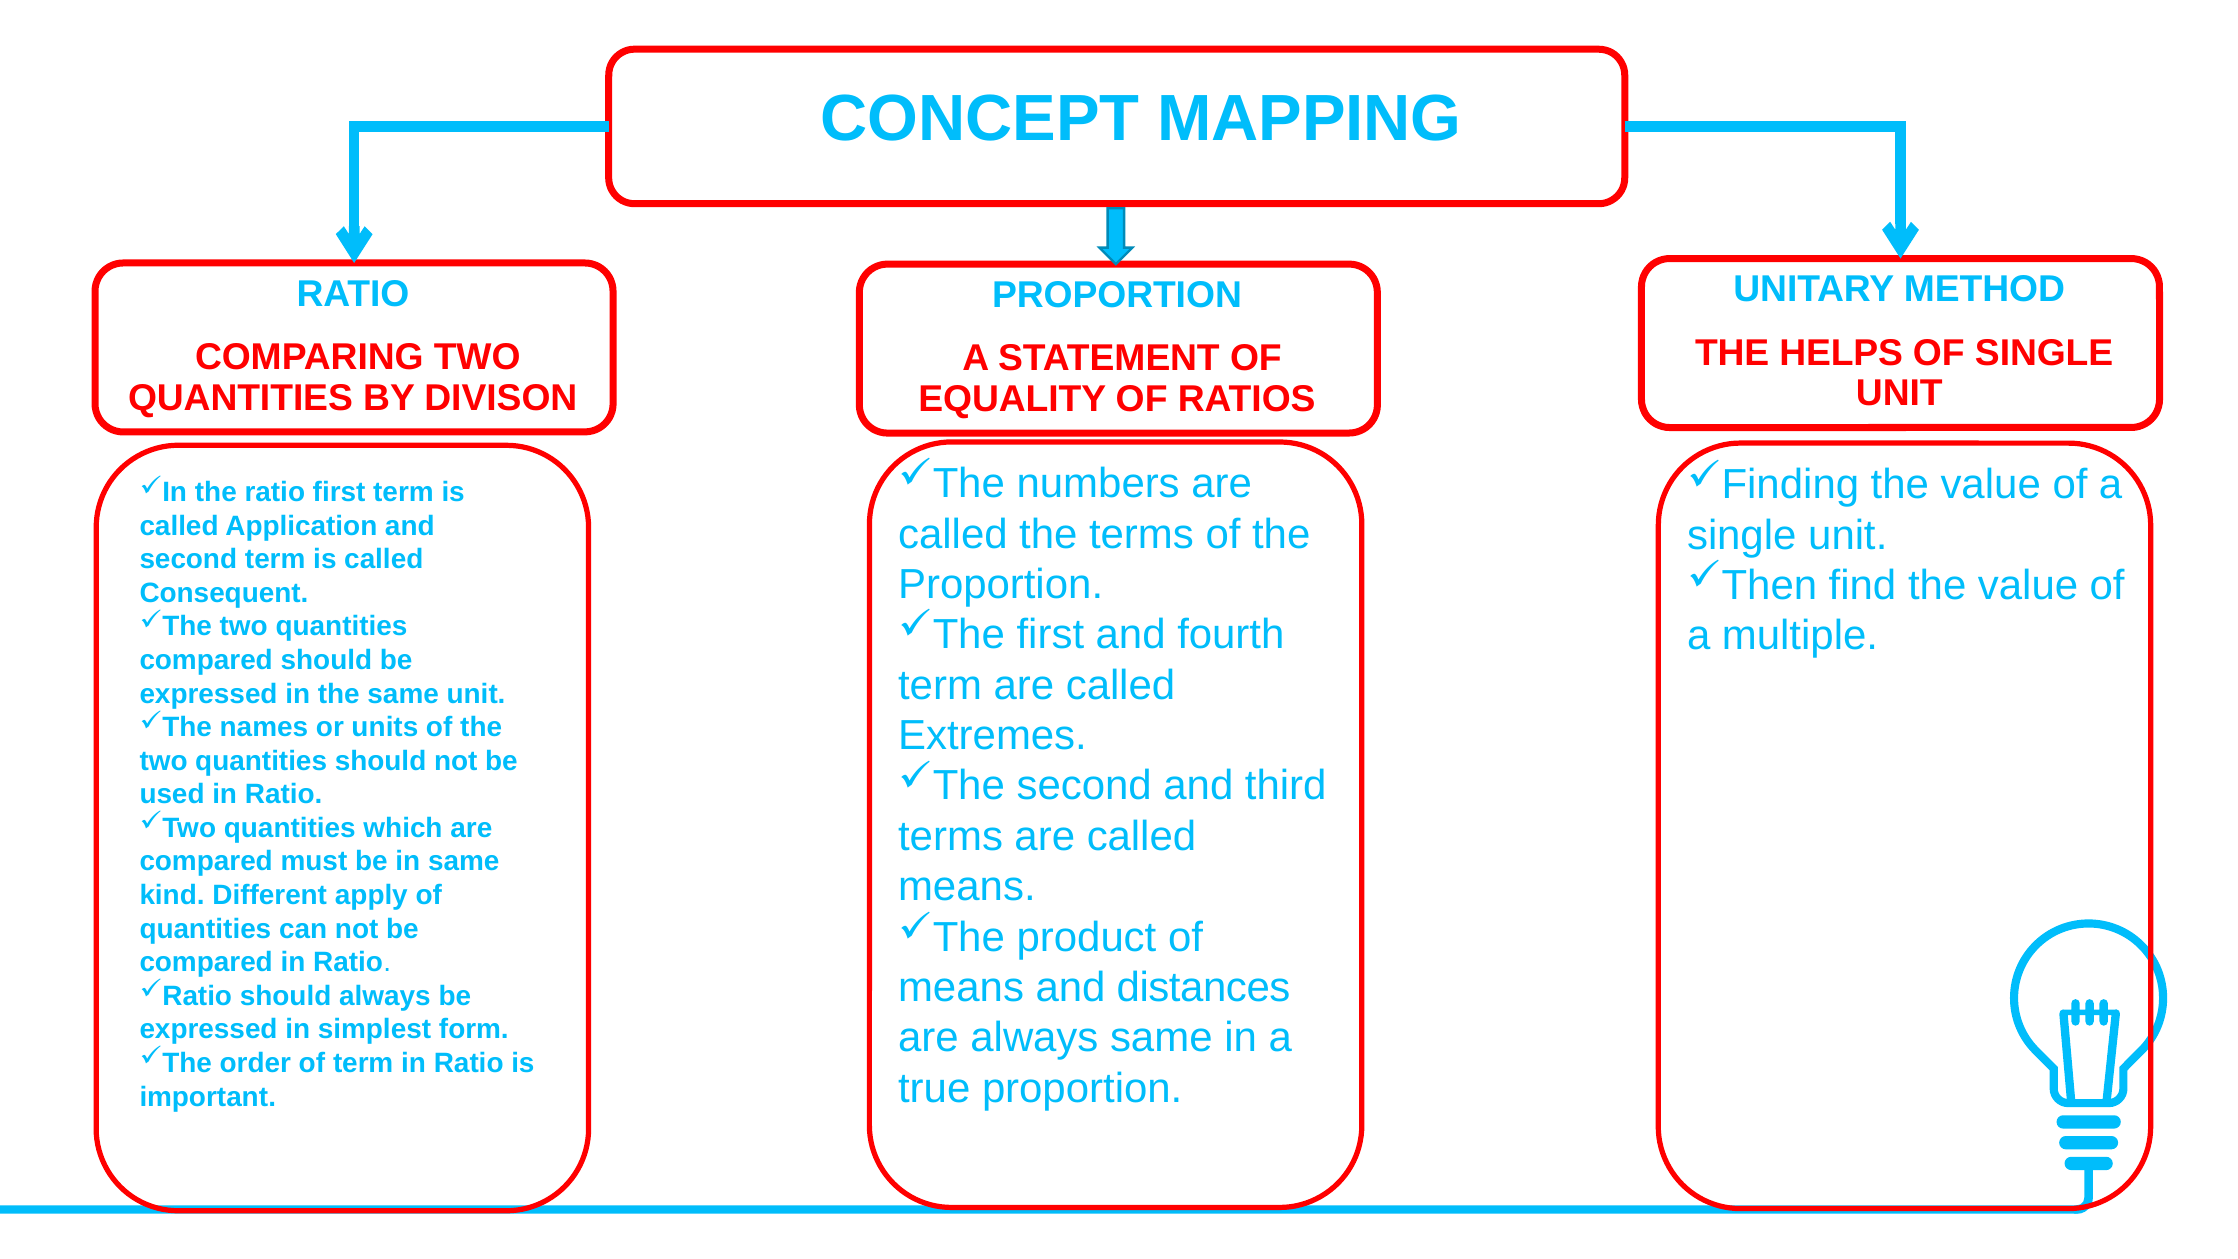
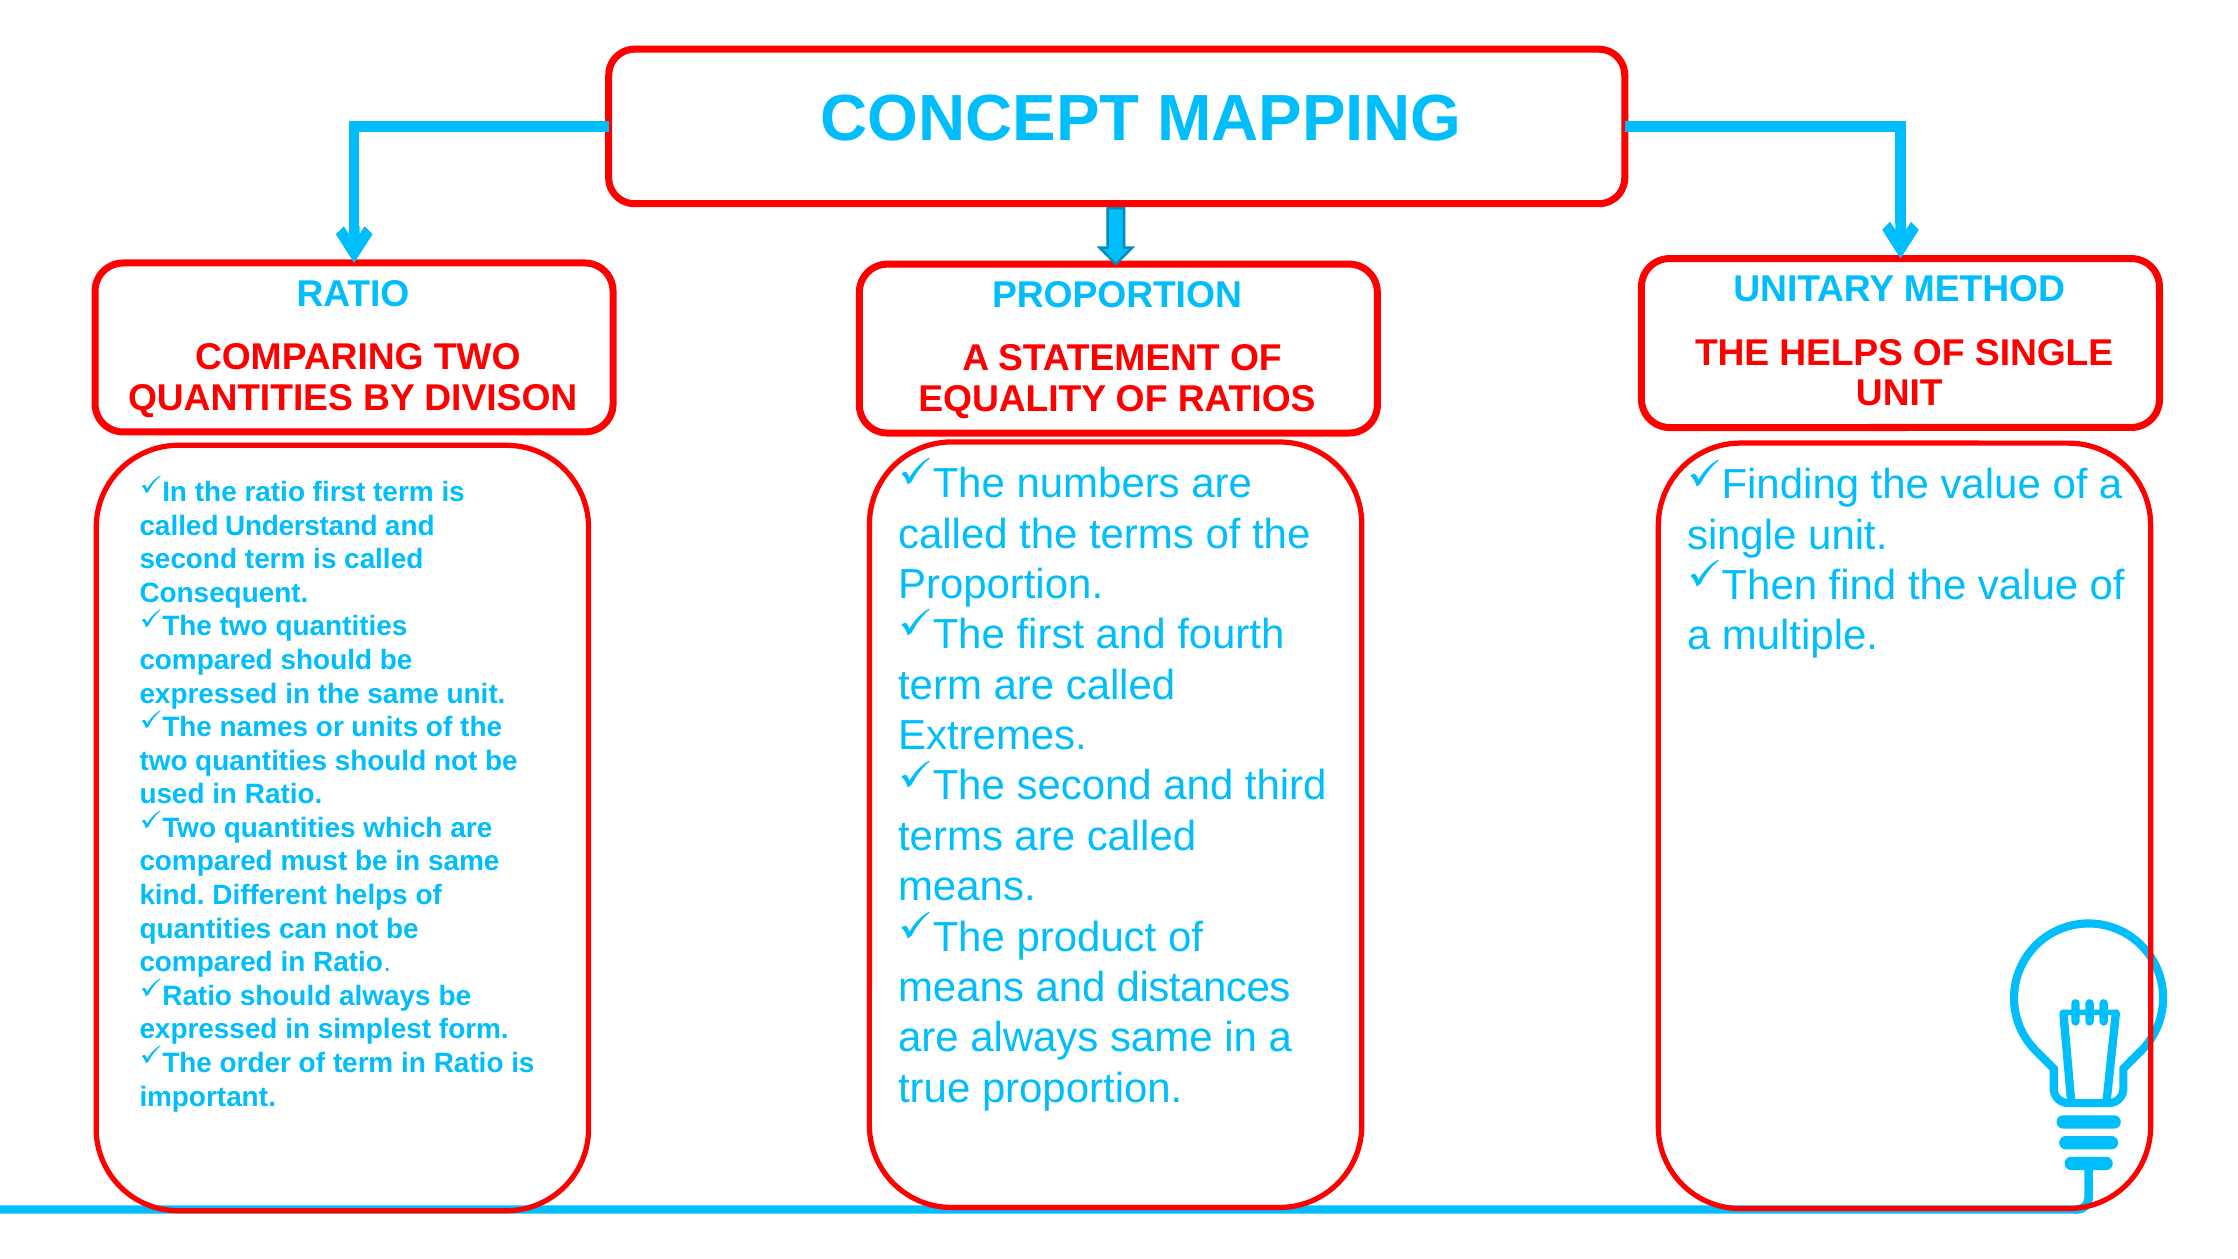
Application: Application -> Understand (301, 526)
Different apply: apply -> helps (371, 895)
